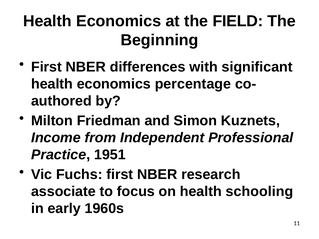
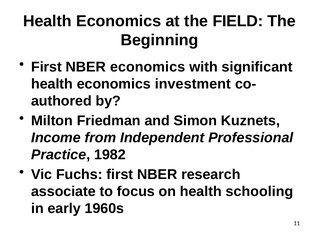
NBER differences: differences -> economics (148, 67)
percentage: percentage -> investment (193, 84)
1951: 1951 -> 1982 (110, 155)
